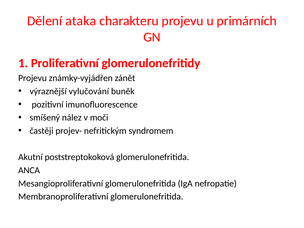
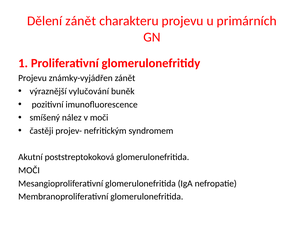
Dělení ataka: ataka -> zánět (81, 21)
ANCA: ANCA -> MOČI (29, 170)
